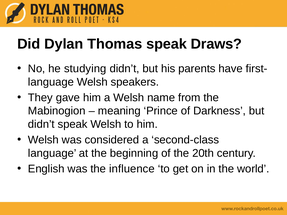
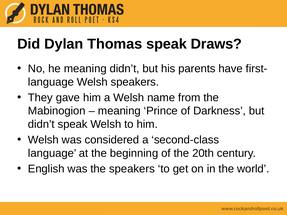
he studying: studying -> meaning (85, 69)
the influence: influence -> speakers (132, 169)
